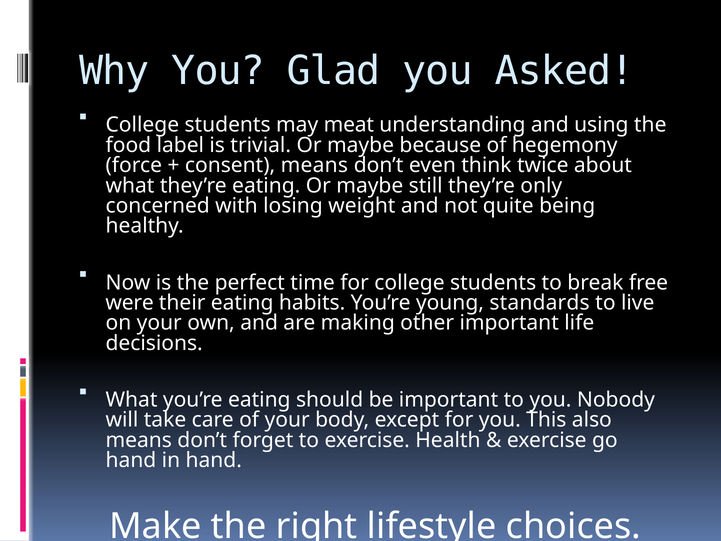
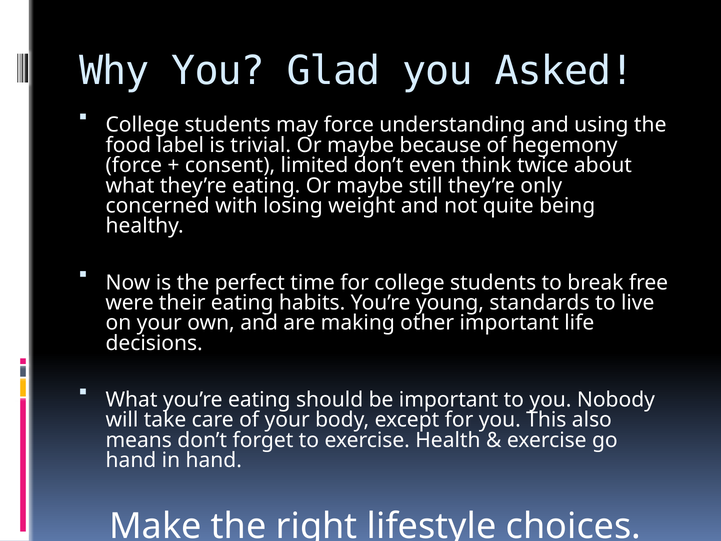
may meat: meat -> force (349, 125)
consent means: means -> limited (314, 165)
